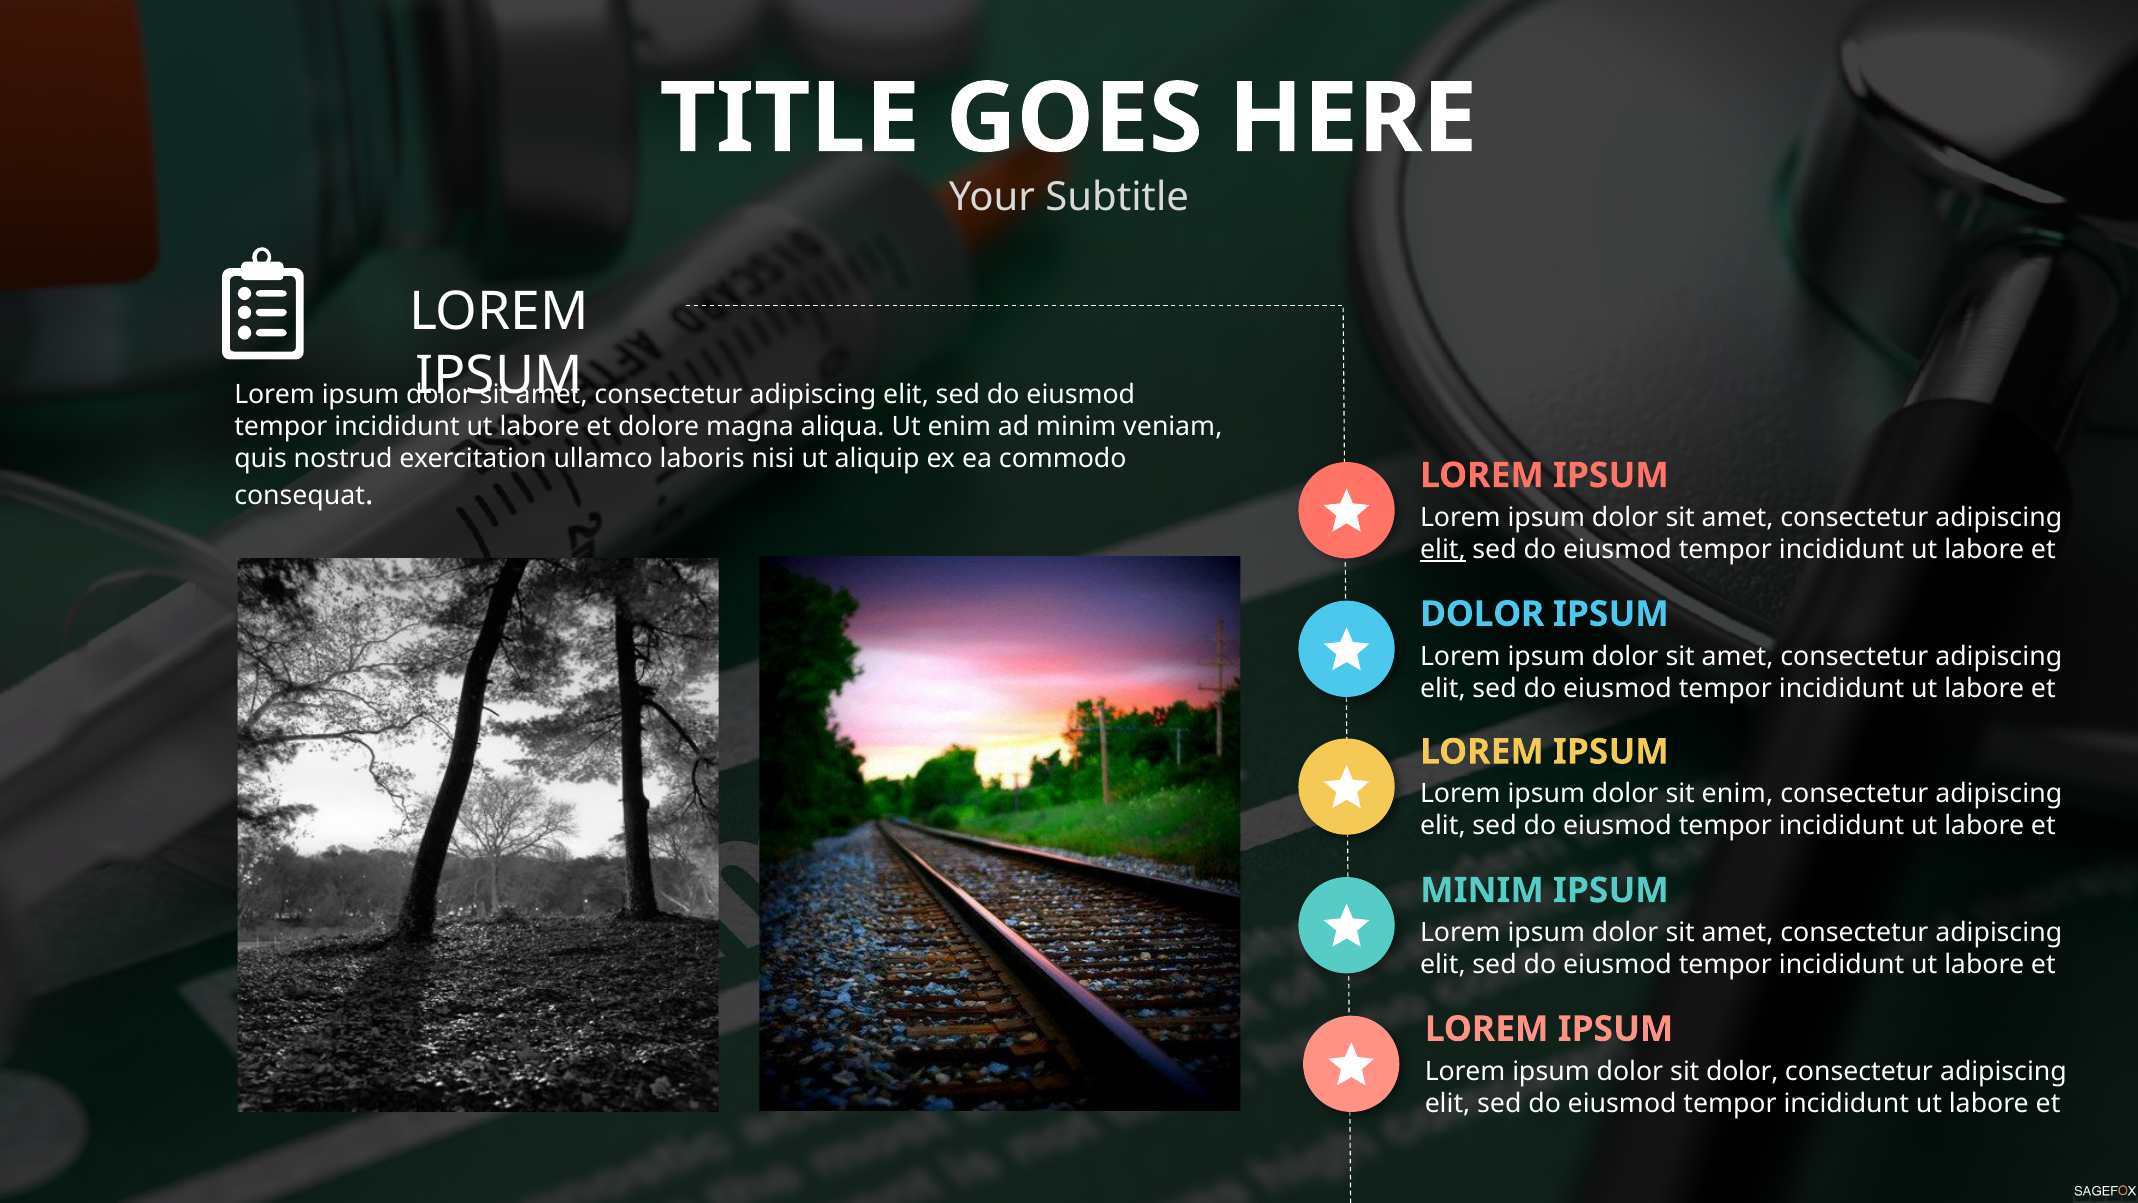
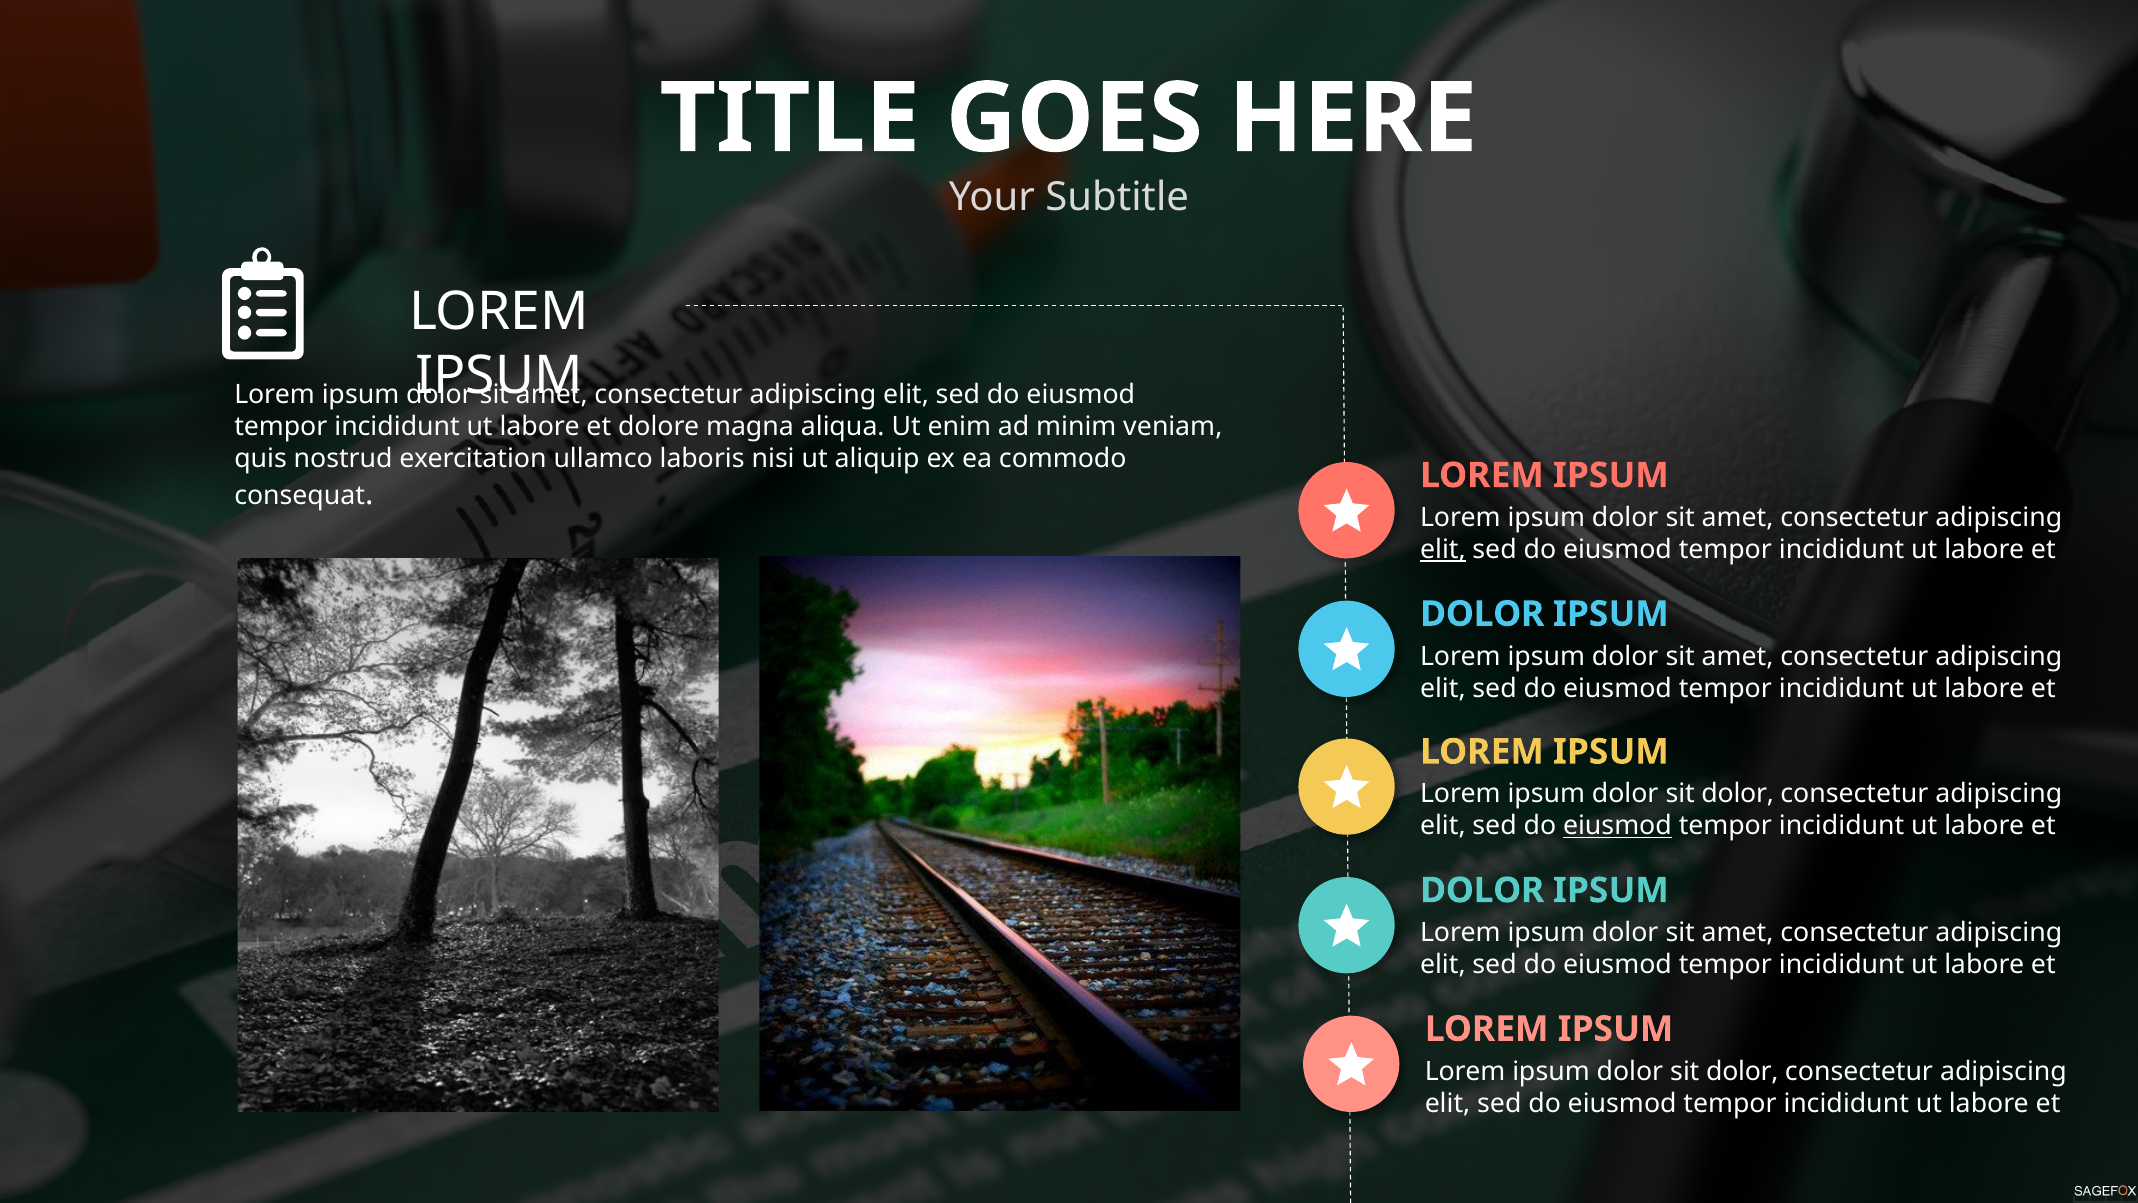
enim: enim -> dolor (1738, 794)
eiusmod underline: none -> present (1617, 826)
MINIM: MINIM -> DOLOR (1482, 890)
